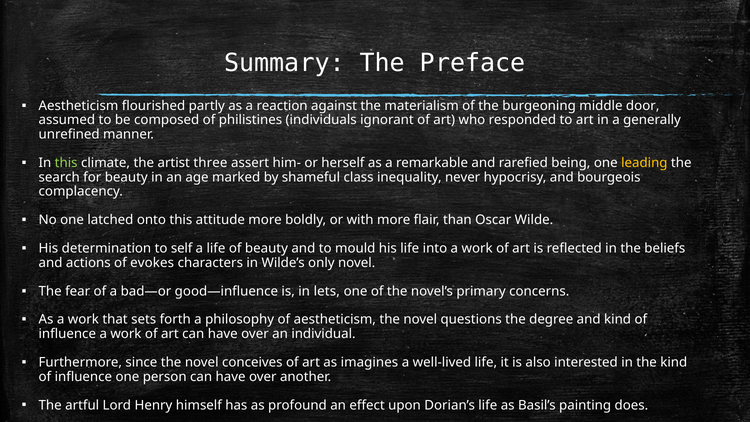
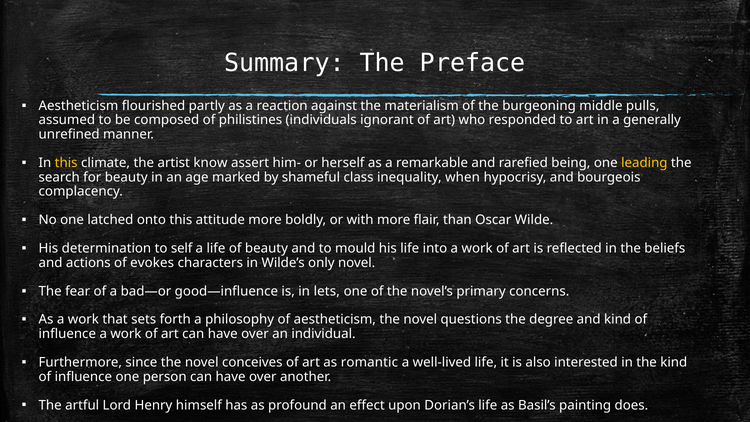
door: door -> pulls (643, 106)
this colour: light green -> yellow (66, 163)
three: three -> know (210, 163)
never: never -> when (463, 177)
imagines: imagines -> romantic (369, 362)
